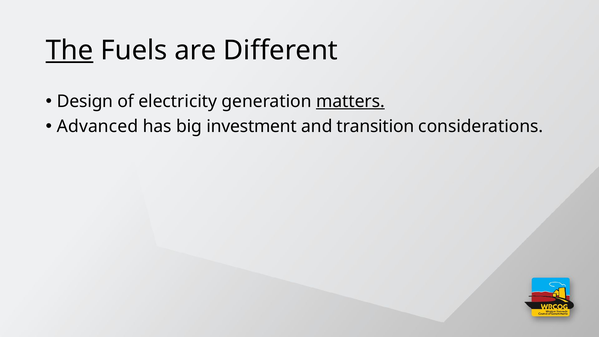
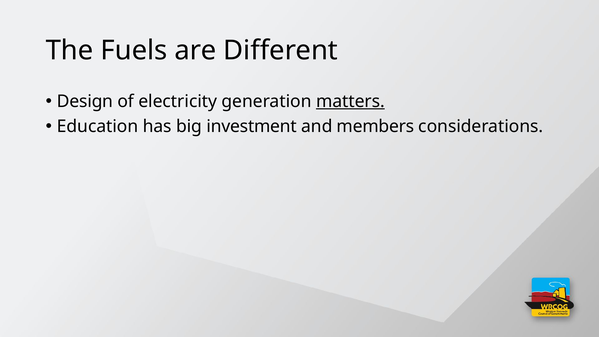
The underline: present -> none (70, 50)
Advanced: Advanced -> Education (98, 126)
transition: transition -> members (375, 126)
